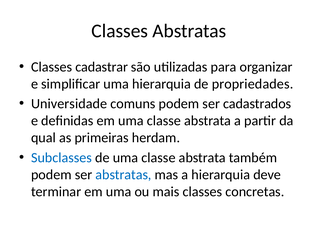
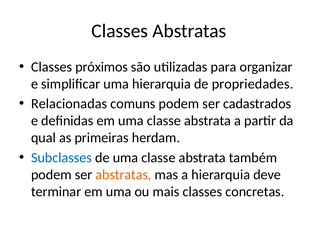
cadastrar: cadastrar -> próximos (102, 67)
Universidade: Universidade -> Relacionadas (69, 104)
abstratas colour: blue -> orange (123, 174)
